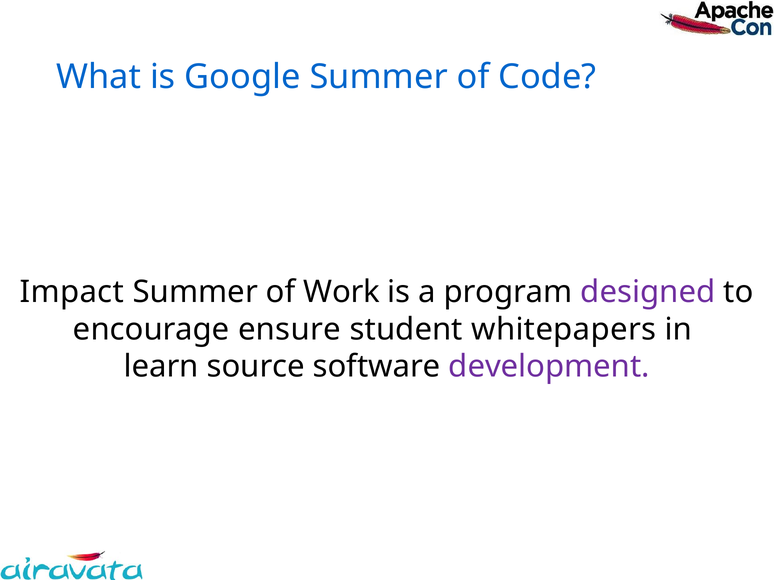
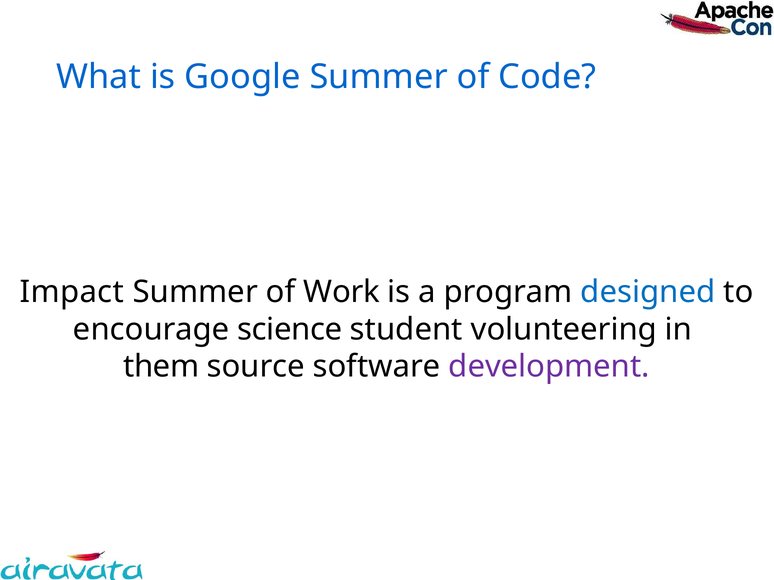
designed colour: purple -> blue (648, 292)
ensure: ensure -> science (290, 330)
whitepapers: whitepapers -> volunteering (564, 330)
learn: learn -> them (161, 367)
